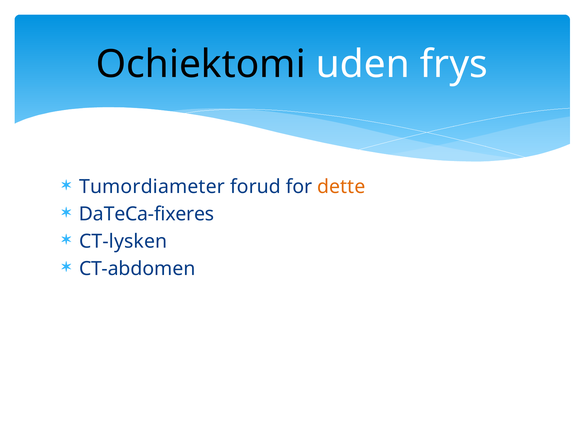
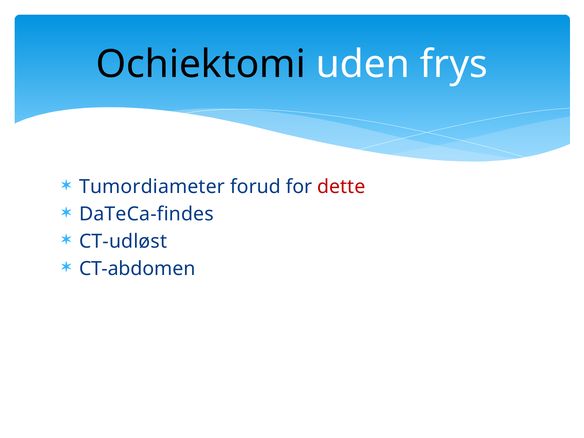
dette colour: orange -> red (341, 187)
DaTeCa-fixeres: DaTeCa-fixeres -> DaTeCa-findes (146, 214)
CT-lysken: CT-lysken -> CT-udløst (123, 241)
